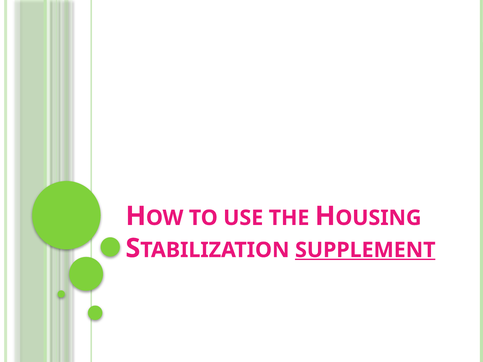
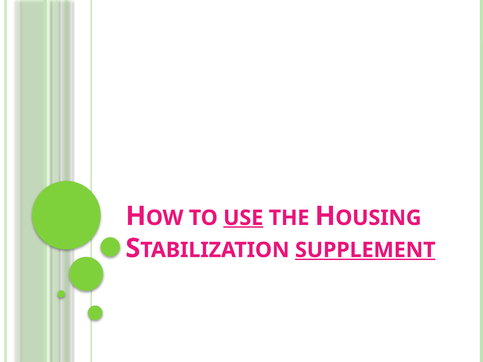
USE underline: none -> present (243, 218)
